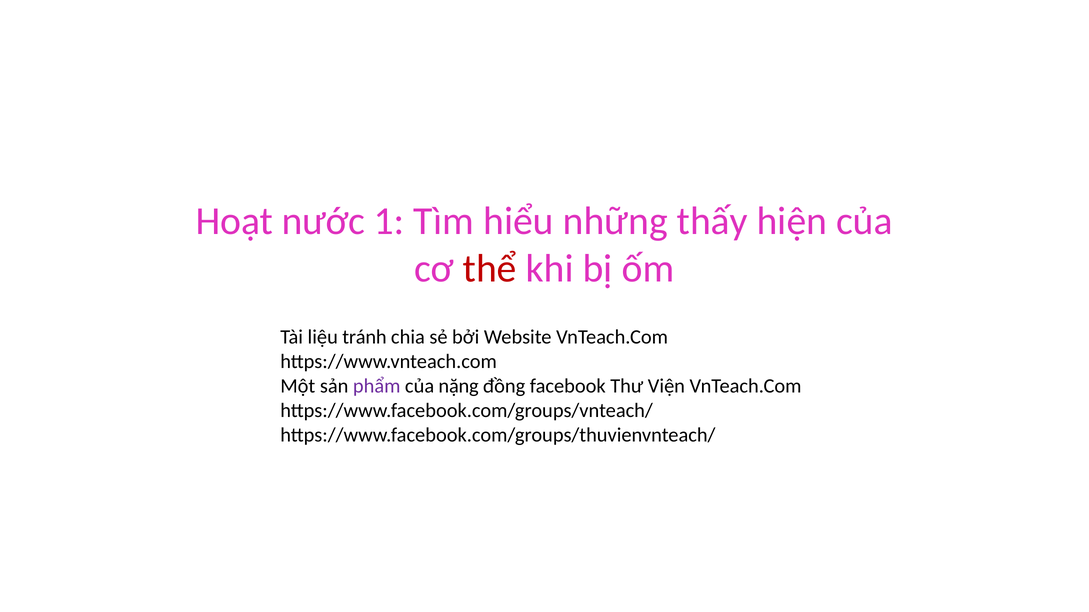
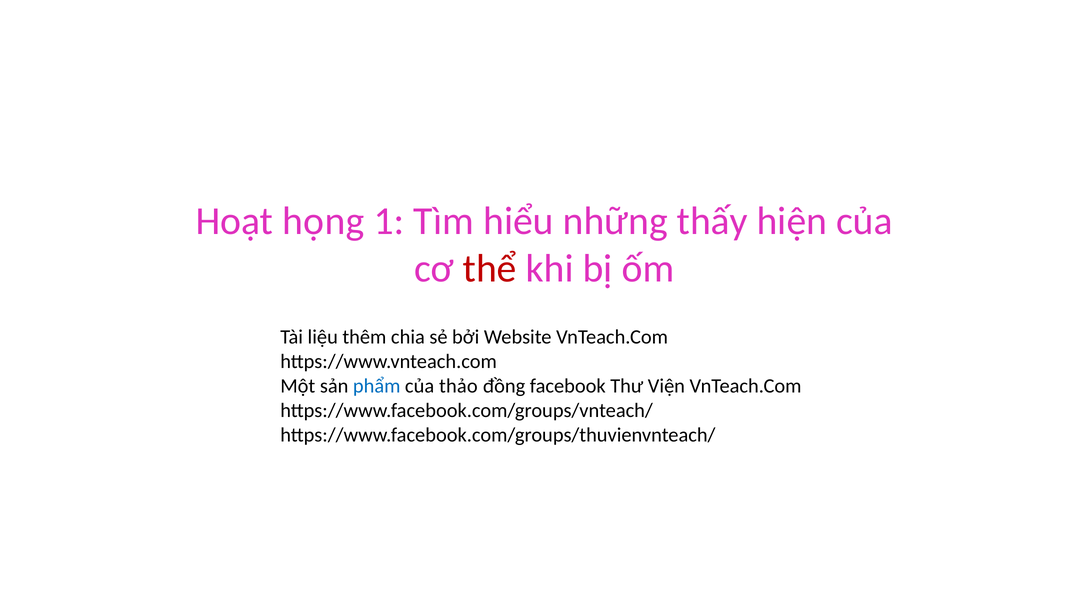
nước: nước -> họng (323, 221)
tránh: tránh -> thêm (364, 338)
phẩm colour: purple -> blue (377, 387)
nặng: nặng -> thảo (458, 387)
